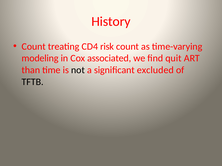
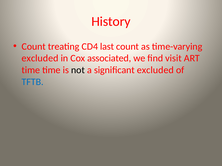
risk: risk -> last (107, 47)
modeling: modeling -> excluded (40, 58)
quit: quit -> visit (173, 58)
than: than -> time (31, 70)
TFTB colour: black -> blue (33, 82)
